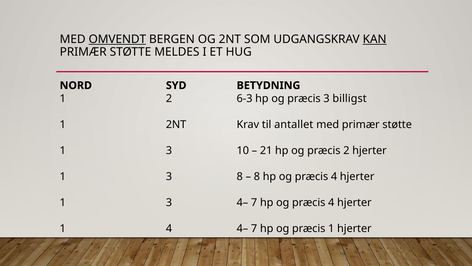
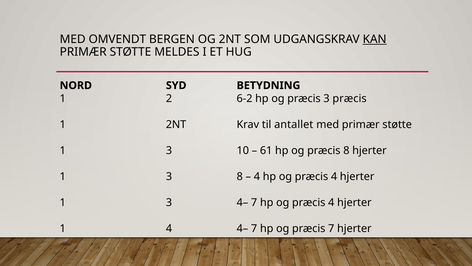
OMVENDT underline: present -> none (117, 39)
6-3: 6-3 -> 6-2 (245, 98)
3 billigst: billigst -> præcis (350, 98)
21: 21 -> 61 (266, 150)
præcis 2: 2 -> 8 (346, 150)
8: 8 -> 4 (257, 176)
præcis 1: 1 -> 7 (331, 228)
